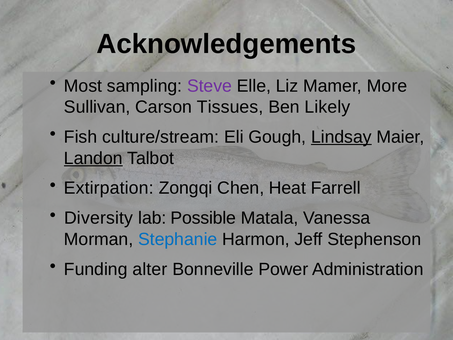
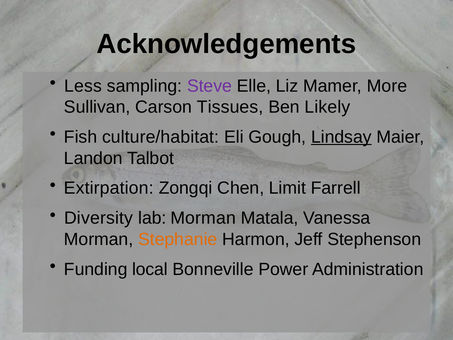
Most: Most -> Less (83, 86)
culture/stream: culture/stream -> culture/habitat (161, 137)
Landon underline: present -> none (93, 158)
Heat: Heat -> Limit (287, 188)
lab Possible: Possible -> Morman (203, 218)
Stephanie colour: blue -> orange (178, 239)
alter: alter -> local (150, 269)
